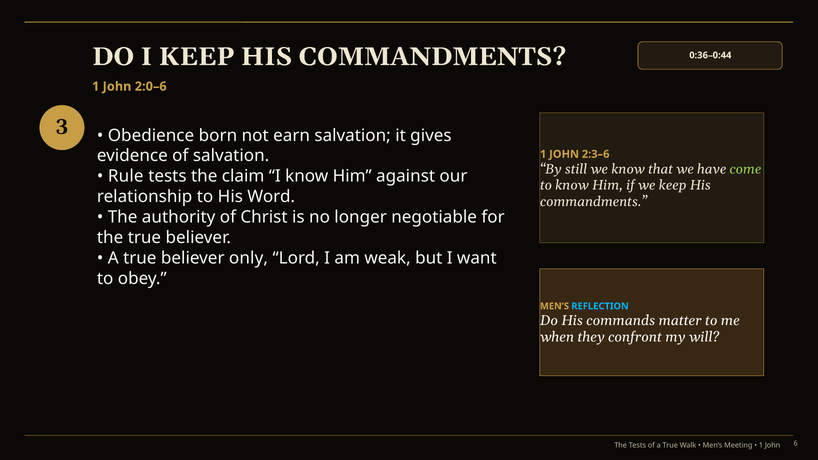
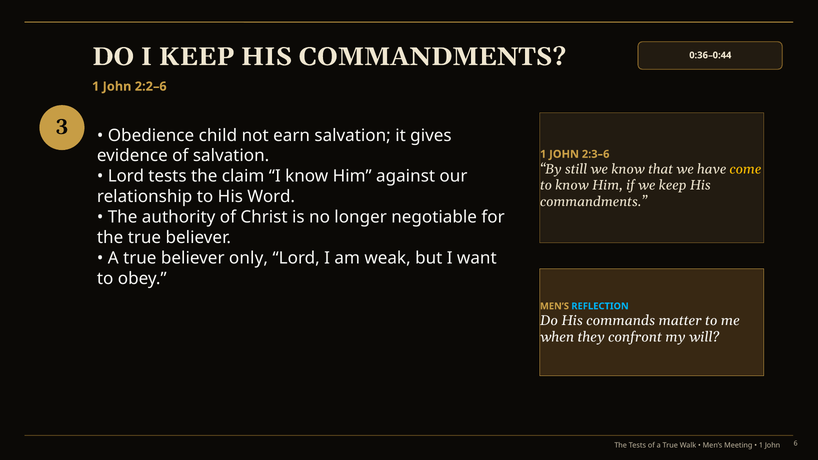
2:0–6: 2:0–6 -> 2:2–6 (151, 86)
born: born -> child (218, 135)
come colour: light green -> yellow (745, 169)
Rule: Rule -> Lord (126, 176)
